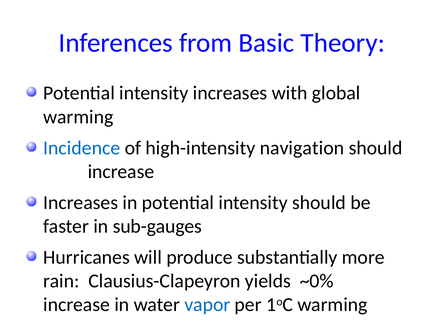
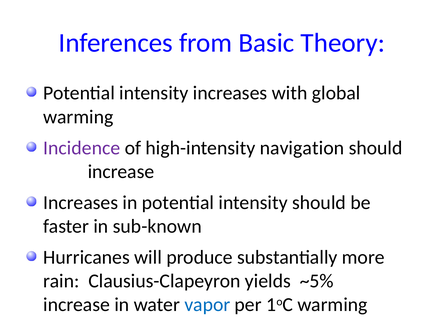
Incidence colour: blue -> purple (82, 148)
sub-gauges: sub-gauges -> sub-known (157, 226)
~0%: ~0% -> ~5% (317, 281)
